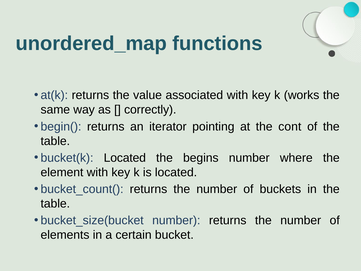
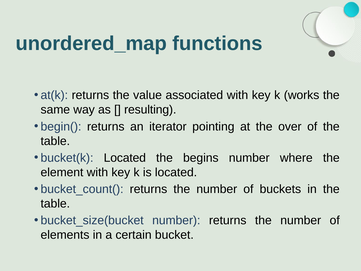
correctly: correctly -> resulting (150, 110)
cont: cont -> over (290, 126)
